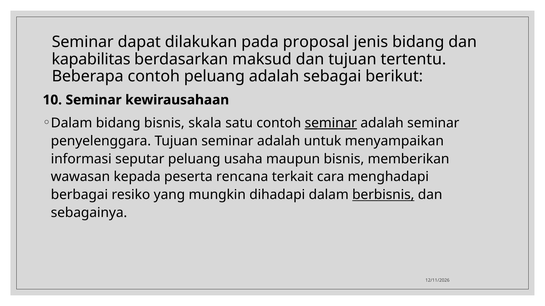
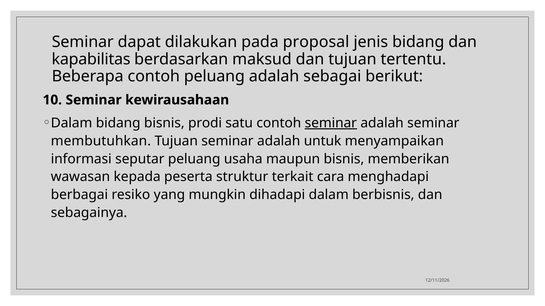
skala: skala -> prodi (205, 123)
penyelenggara: penyelenggara -> membutuhkan (101, 141)
rencana: rencana -> struktur (242, 177)
berbisnis underline: present -> none (383, 195)
